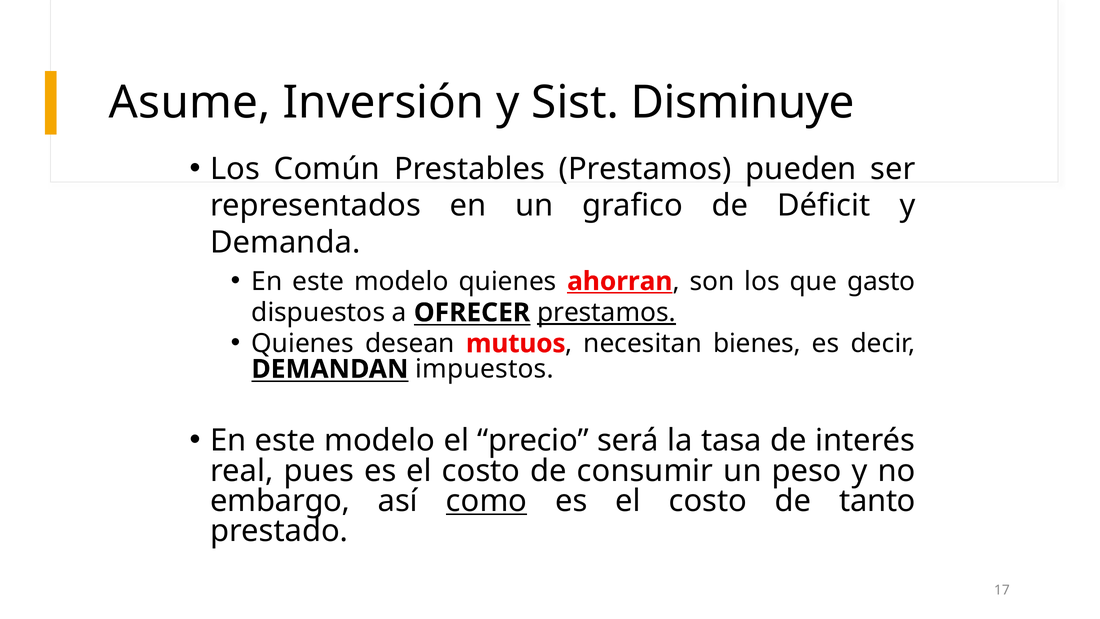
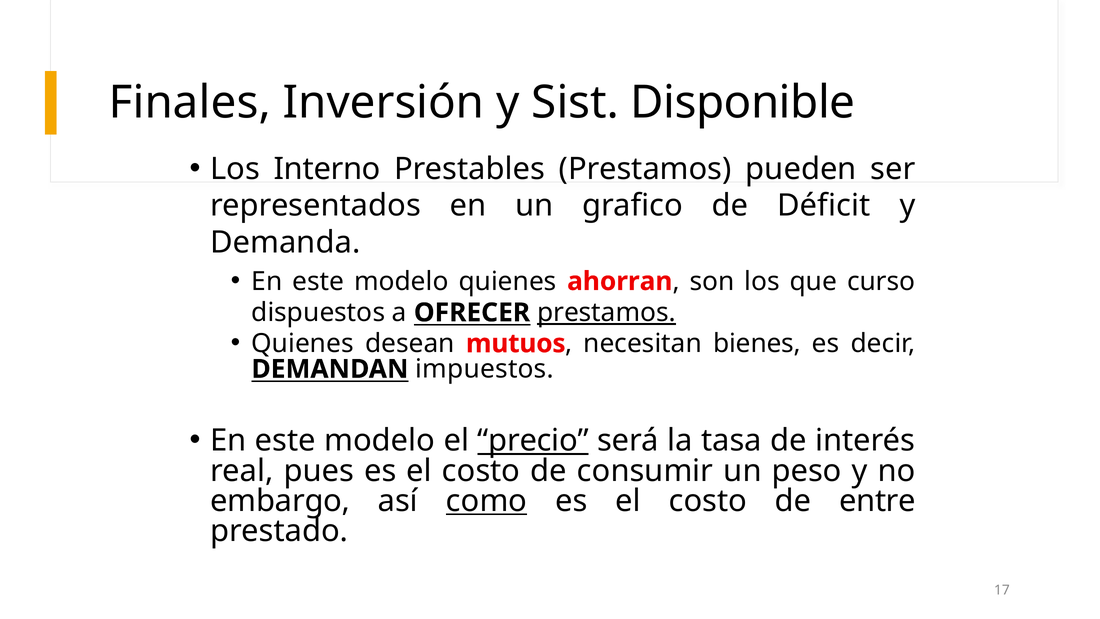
Asume: Asume -> Finales (190, 102)
Disminuye: Disminuye -> Disponible (743, 102)
Común: Común -> Interno (327, 169)
ahorran underline: present -> none (620, 281)
gasto: gasto -> curso (881, 281)
precio underline: none -> present (533, 441)
tanto: tanto -> entre (877, 501)
